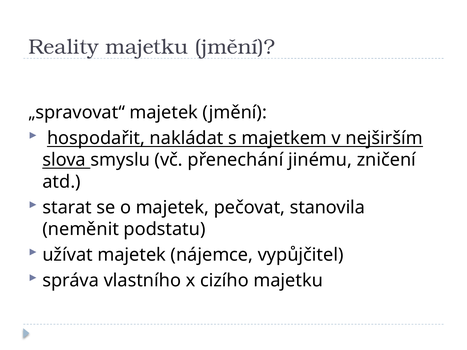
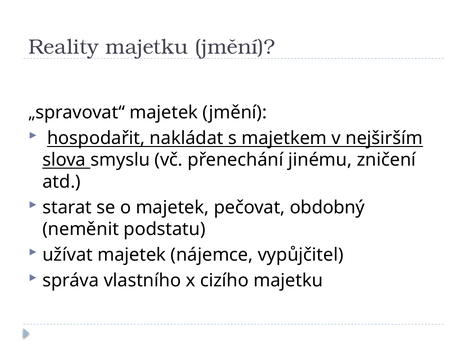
stanovila: stanovila -> obdobný (327, 208)
